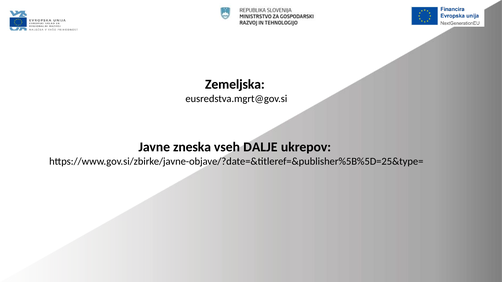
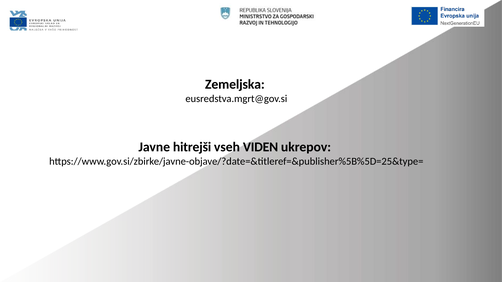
zneska: zneska -> hitrejši (192, 147)
DALJE: DALJE -> VIDEN (261, 147)
